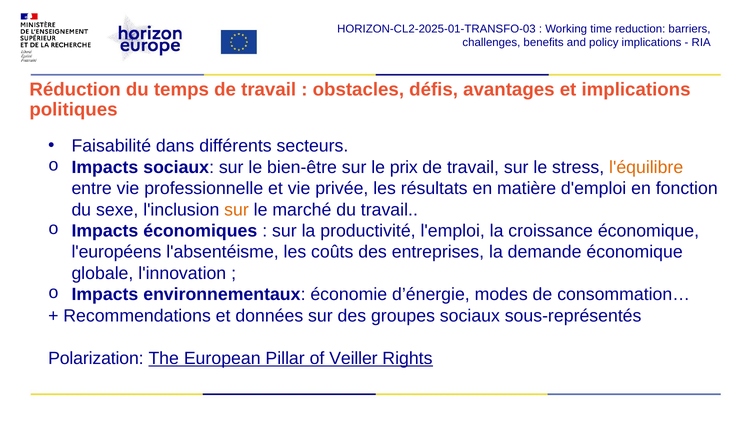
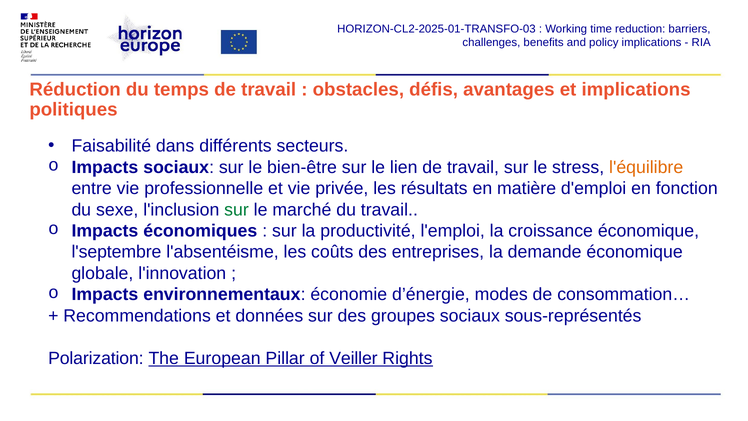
prix: prix -> lien (404, 167)
sur colour: orange -> green (236, 210)
l'européens: l'européens -> l'septembre (116, 252)
